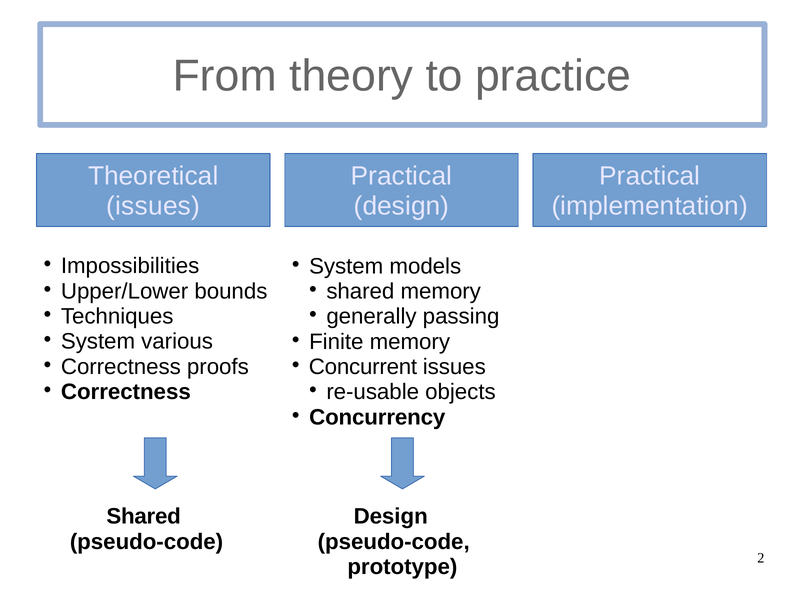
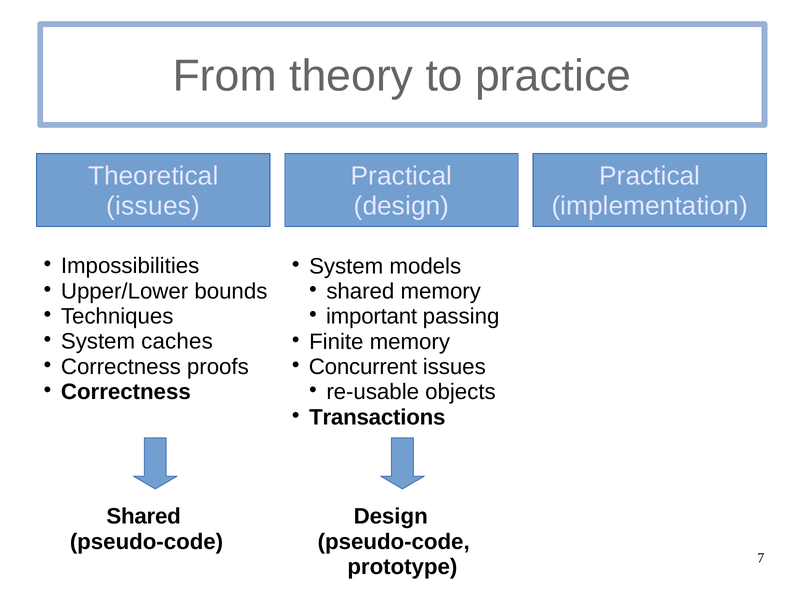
generally: generally -> important (372, 316)
various: various -> caches (177, 341)
Concurrency: Concurrency -> Transactions (377, 417)
2: 2 -> 7 (761, 558)
